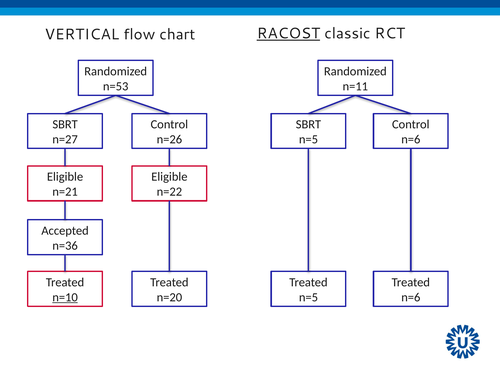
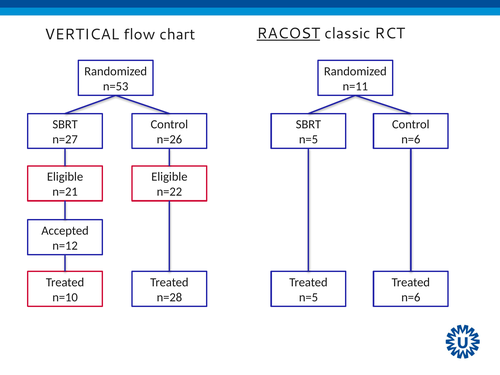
n=36: n=36 -> n=12 (65, 246)
n=10 underline: present -> none (65, 297)
n=20: n=20 -> n=28 (169, 297)
